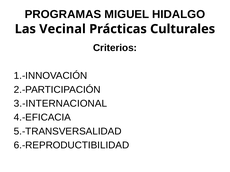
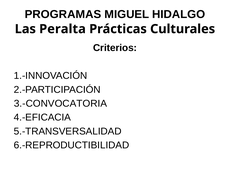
Vecinal: Vecinal -> Peralta (63, 29)
3.-INTERNACIONAL: 3.-INTERNACIONAL -> 3.-CONVOCATORIA (60, 104)
